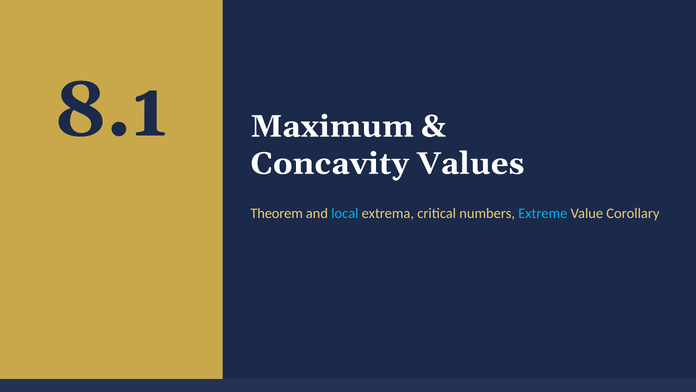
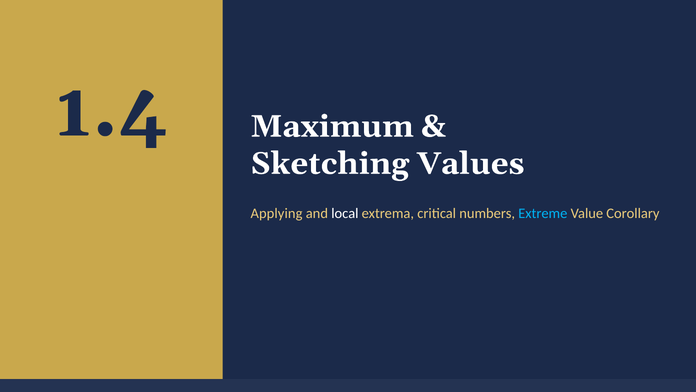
8.1: 8.1 -> 1.4 (111, 110)
Concavity: Concavity -> Sketching (330, 163)
Theorem: Theorem -> Applying (277, 213)
local colour: light blue -> white (345, 213)
